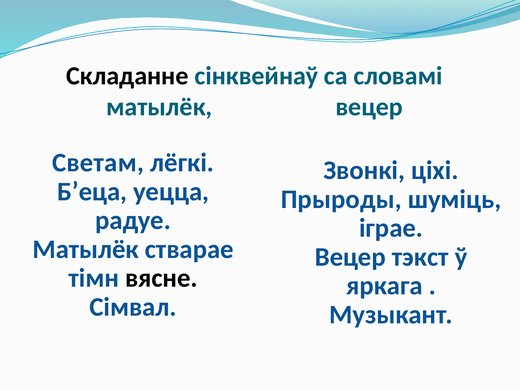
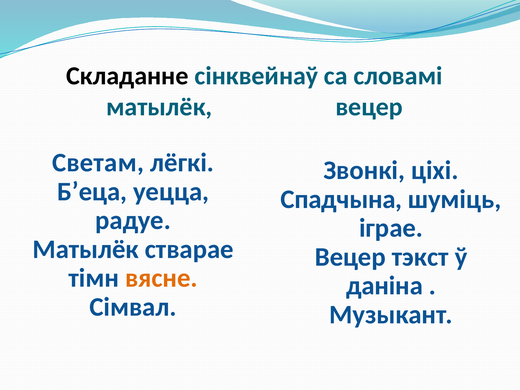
Прыроды: Прыроды -> Спадчына (341, 199)
вясне colour: black -> orange (161, 278)
яркага: яркага -> даніна (385, 286)
